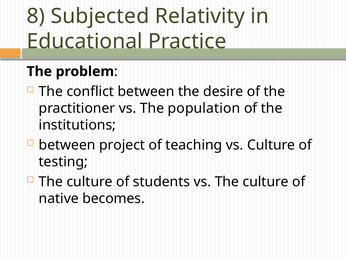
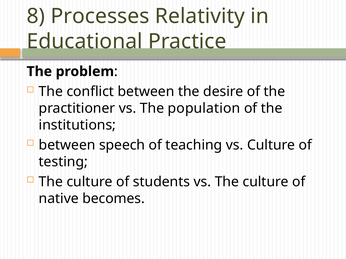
Subjected: Subjected -> Processes (100, 16)
project: project -> speech (122, 145)
